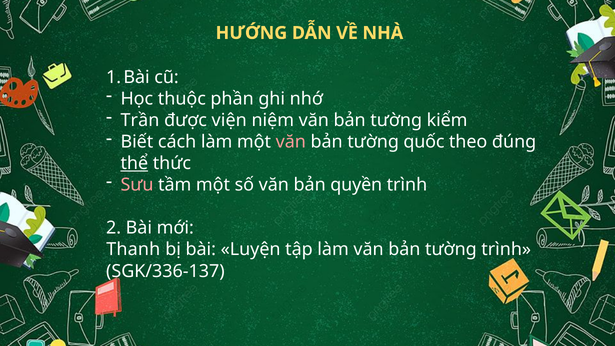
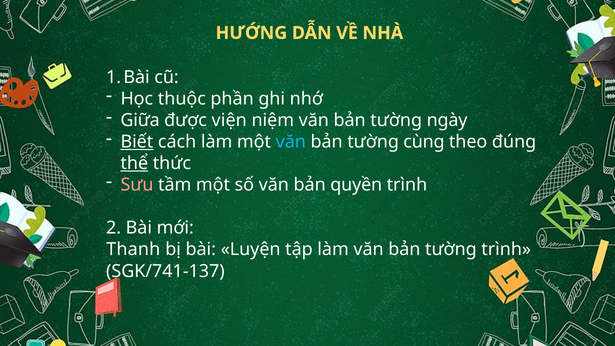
Trần: Trần -> Giữa (140, 120)
kiểm: kiểm -> ngày (447, 120)
Biết underline: none -> present (137, 142)
văn colour: pink -> light blue (291, 142)
quốc: quốc -> cùng (424, 142)
SGK/336-137: SGK/336-137 -> SGK/741-137 (165, 271)
